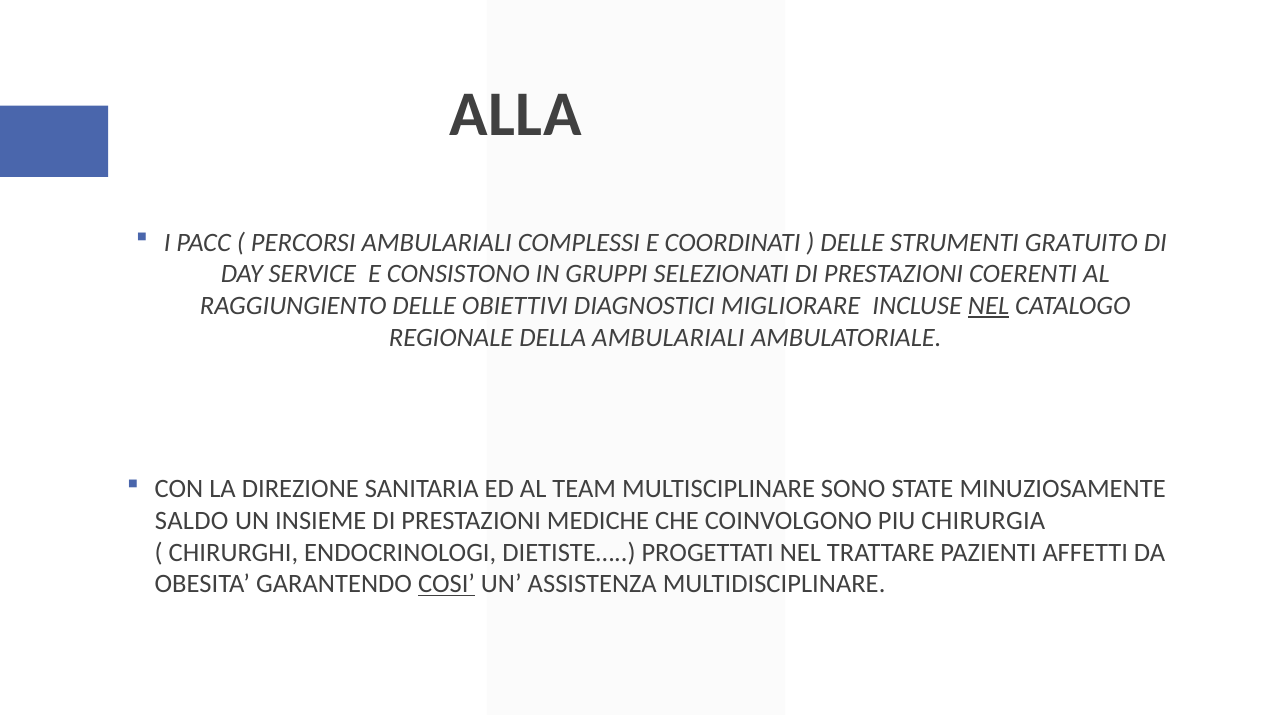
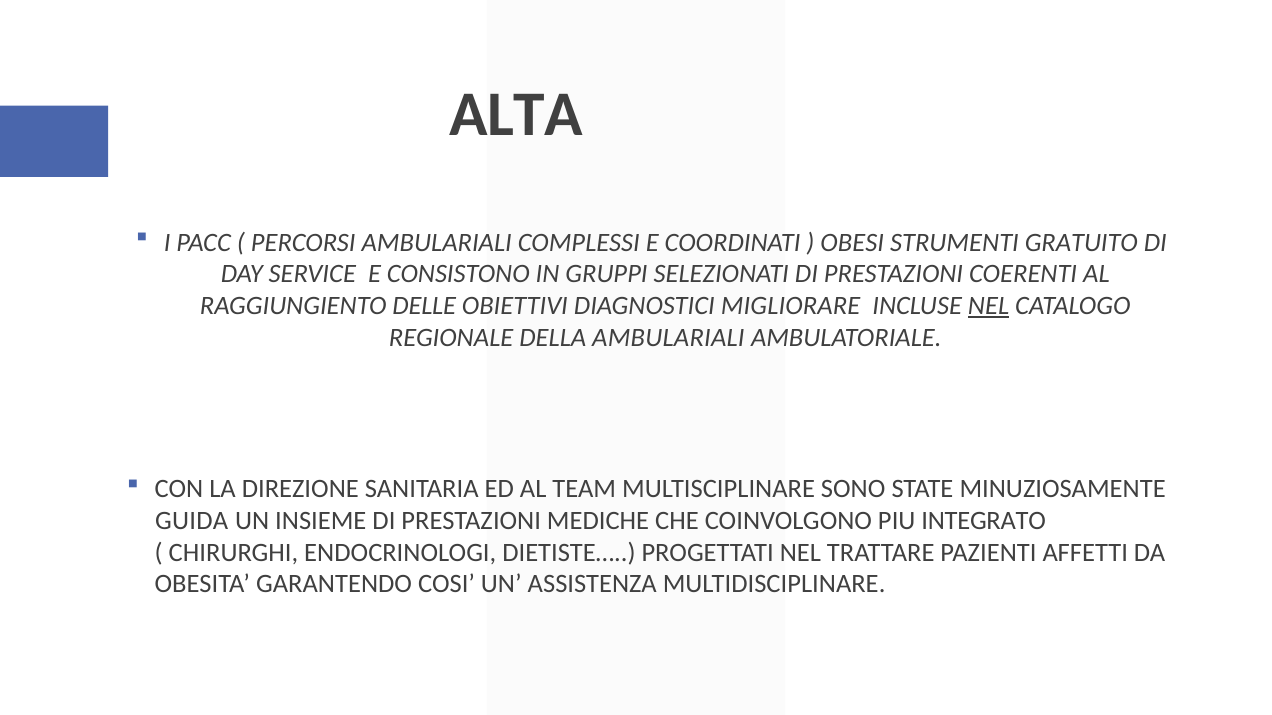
ALLA: ALLA -> ALTA (516, 115)
DELLE: DELLE -> OBESI (852, 242)
SALDO: SALDO -> GUIDA (192, 521)
CHIRURGIA: CHIRURGIA -> INTEGRATO (984, 521)
COSI underline: present -> none (447, 584)
